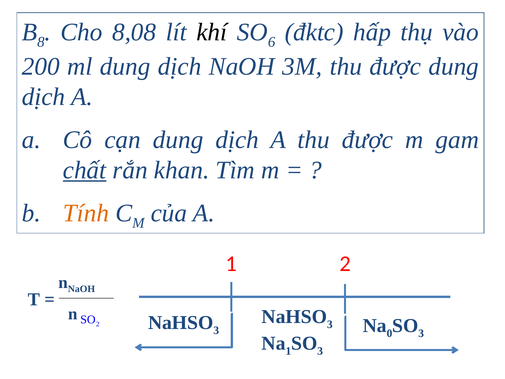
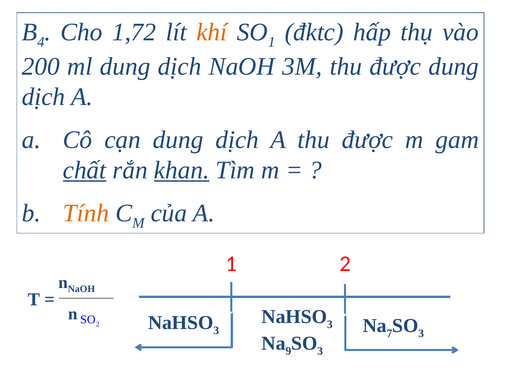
8: 8 -> 4 (41, 42)
8,08: 8,08 -> 1,72 (134, 32)
khí colour: black -> orange (212, 32)
6: 6 -> 1 (272, 42)
khan underline: none -> present (182, 170)
0: 0 -> 7 (389, 333)
1: 1 -> 9 (288, 351)
